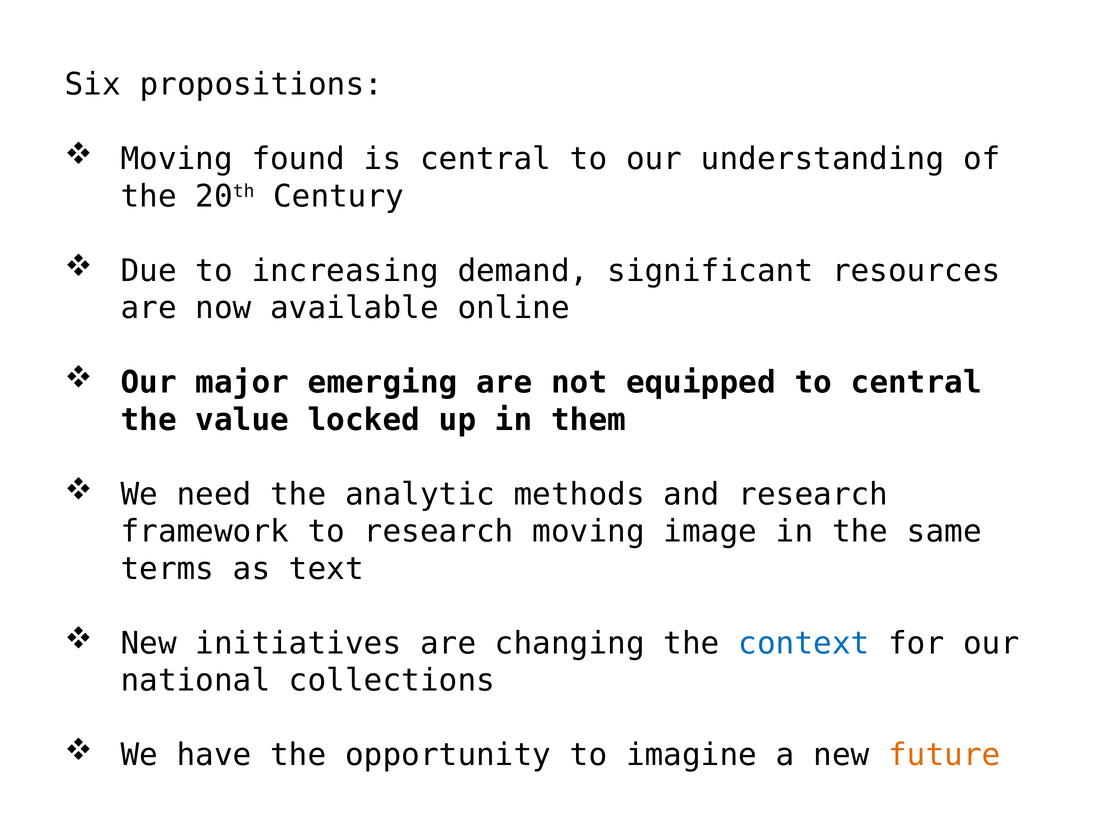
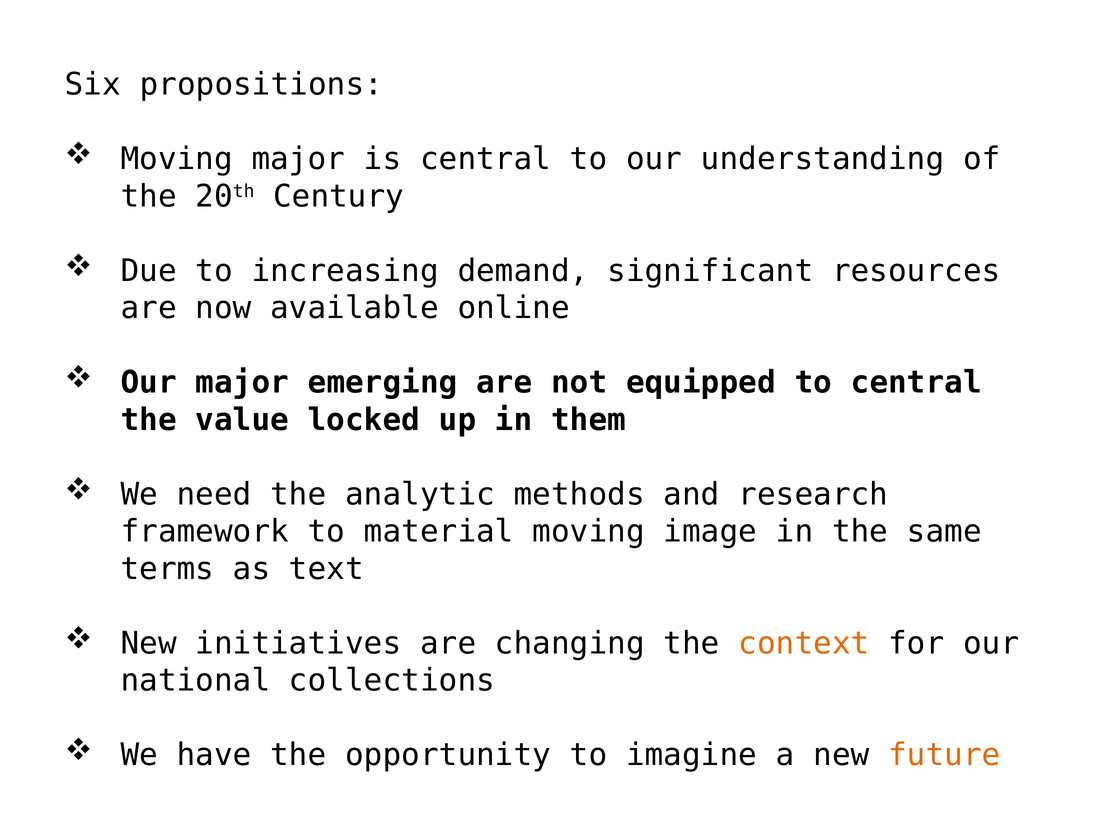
Moving found: found -> major (298, 159)
to research: research -> material (439, 531)
context colour: blue -> orange (804, 643)
